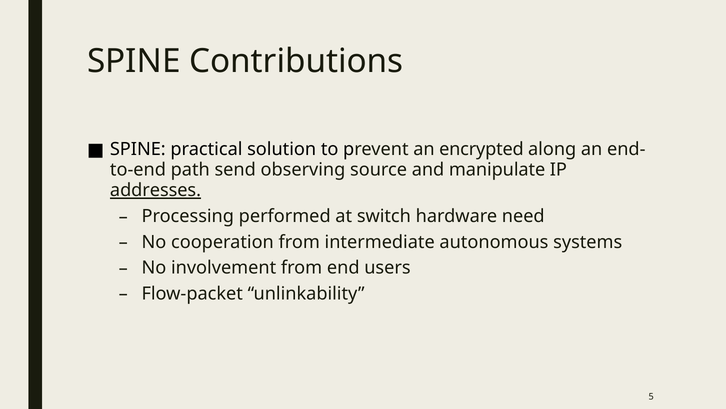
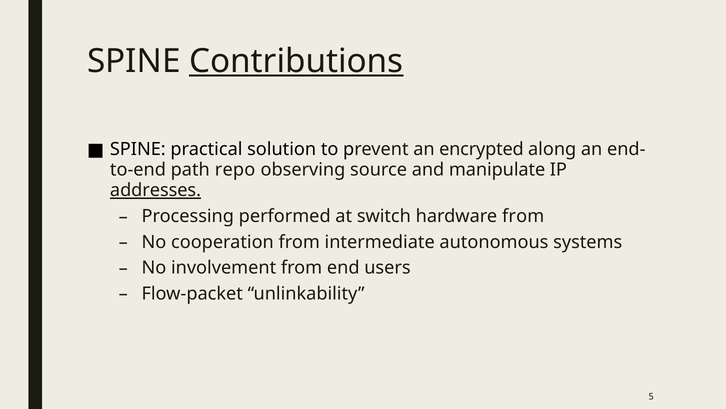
Contributions underline: none -> present (296, 61)
send: send -> repo (235, 170)
hardware need: need -> from (523, 216)
